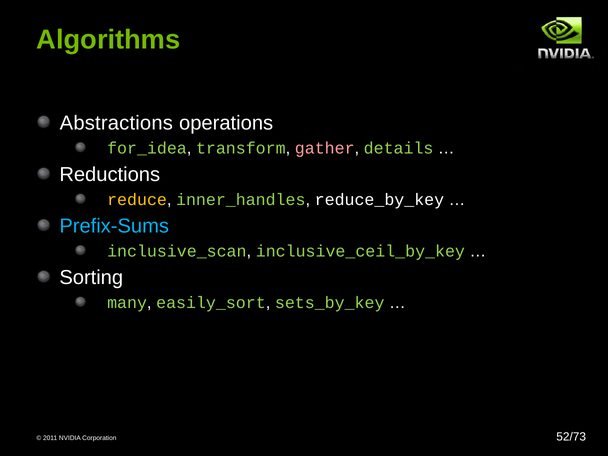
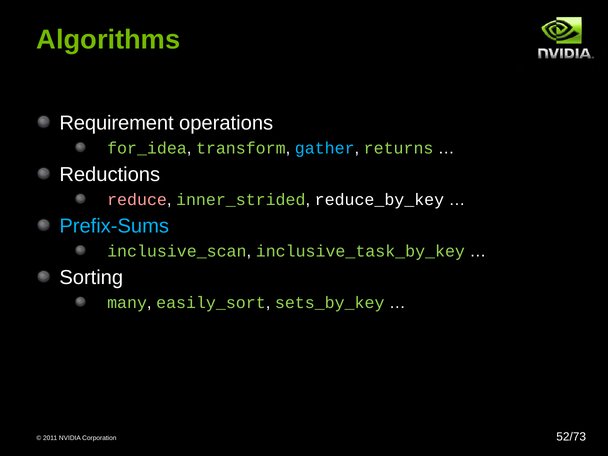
Abstractions: Abstractions -> Requirement (117, 123)
gather colour: pink -> light blue (325, 148)
details: details -> returns (399, 148)
reduce colour: yellow -> pink (137, 200)
inner_handles: inner_handles -> inner_strided (241, 200)
inclusive_ceil_by_key: inclusive_ceil_by_key -> inclusive_task_by_key (360, 251)
